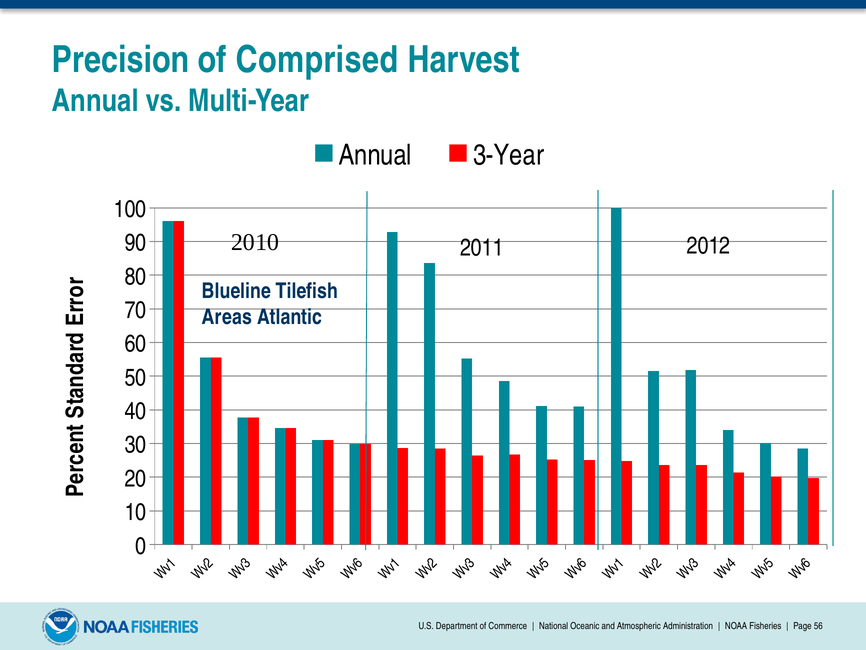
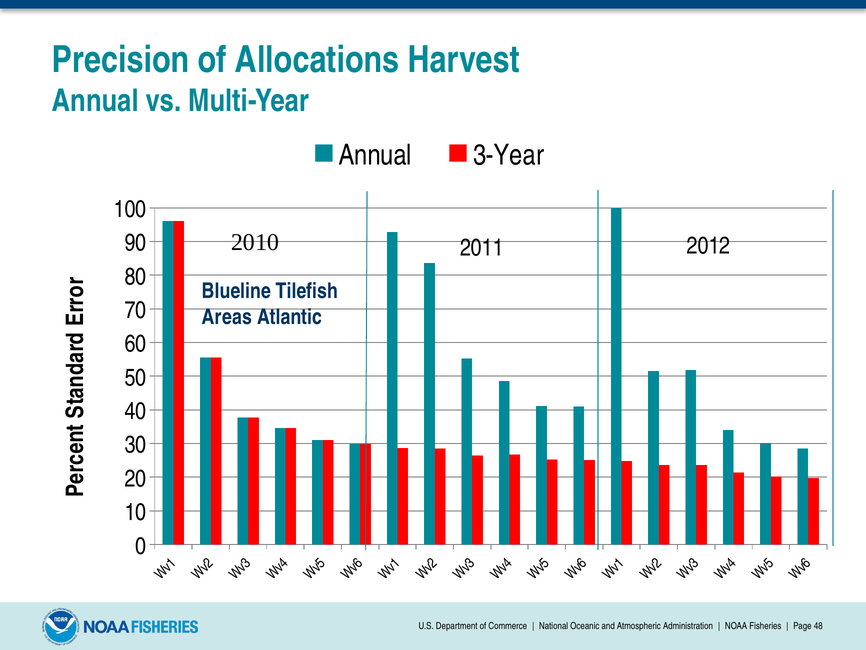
Comprised: Comprised -> Allocations (317, 60)
56: 56 -> 48 (818, 625)
